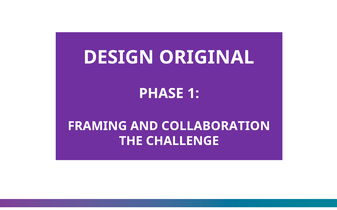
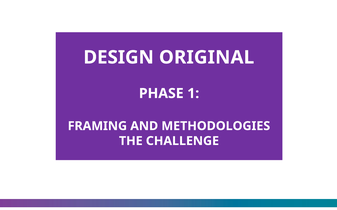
COLLABORATION: COLLABORATION -> METHODOLOGIES (216, 126)
